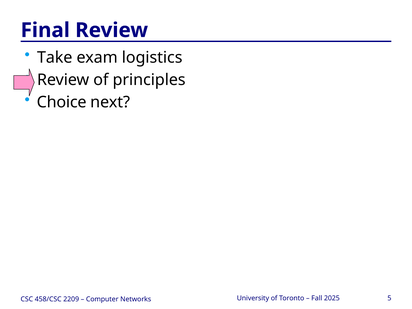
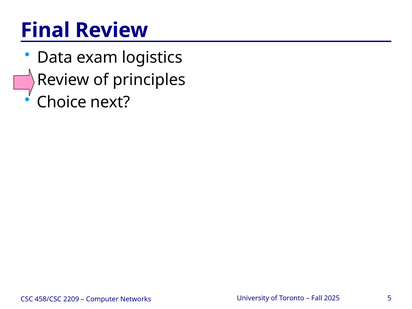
Take: Take -> Data (55, 57)
